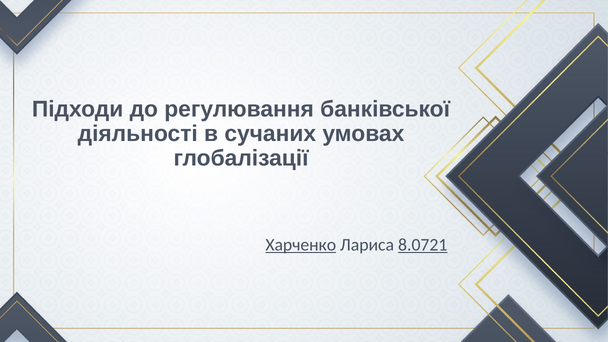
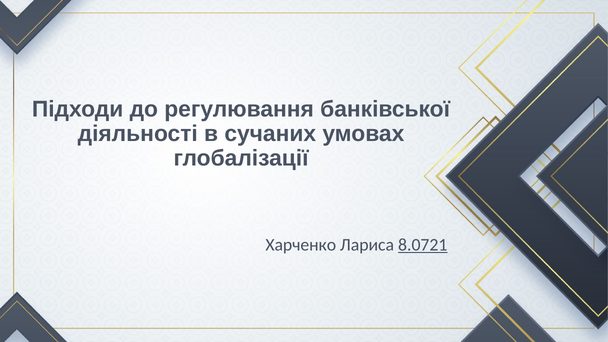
Харченко underline: present -> none (301, 245)
